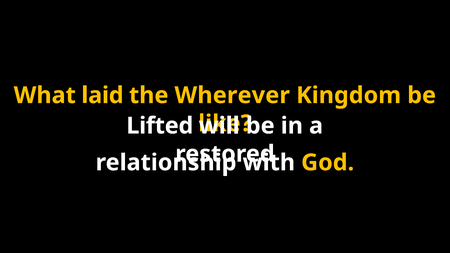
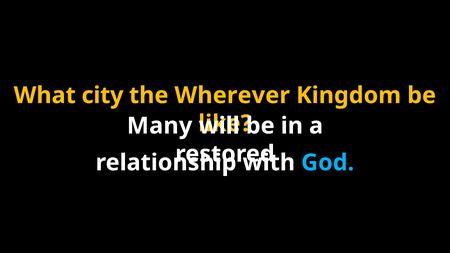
laid: laid -> city (103, 95)
Lifted: Lifted -> Many (160, 126)
God colour: yellow -> light blue (328, 163)
